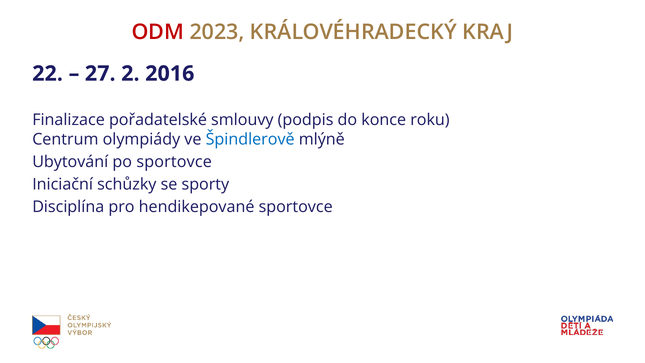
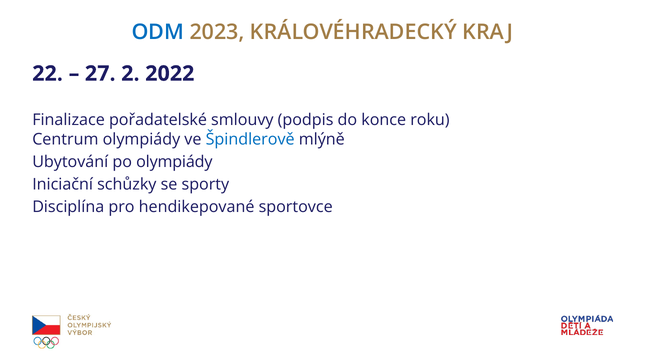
ODM colour: red -> blue (158, 32)
2016: 2016 -> 2022 (170, 74)
po sportovce: sportovce -> olympiády (174, 162)
